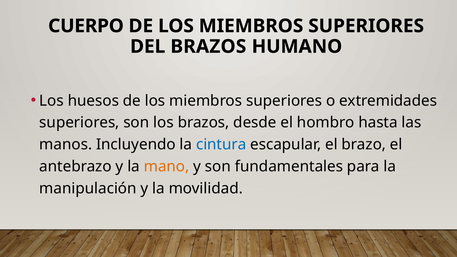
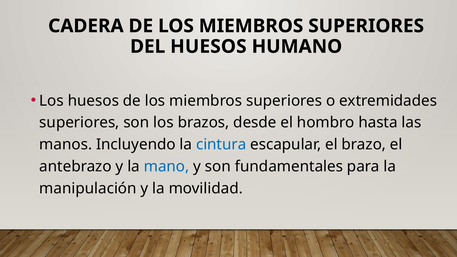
CUERPO: CUERPO -> CADERA (86, 26)
DEL BRAZOS: BRAZOS -> HUESOS (208, 47)
mano colour: orange -> blue (167, 167)
